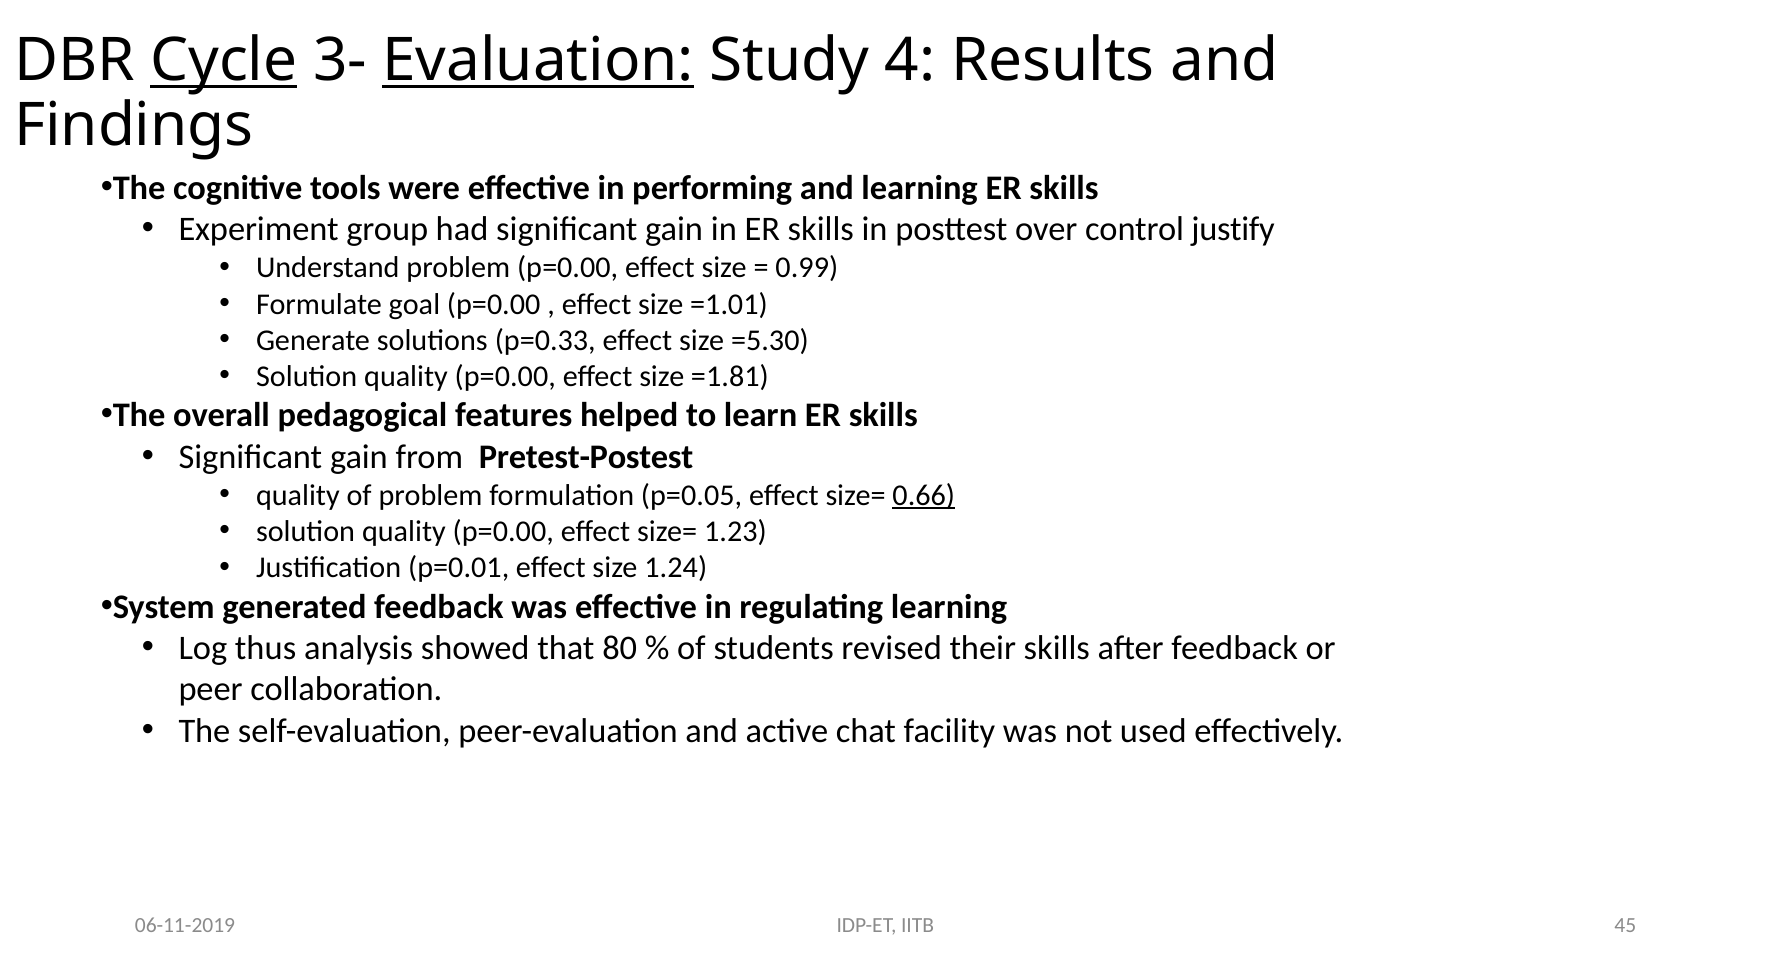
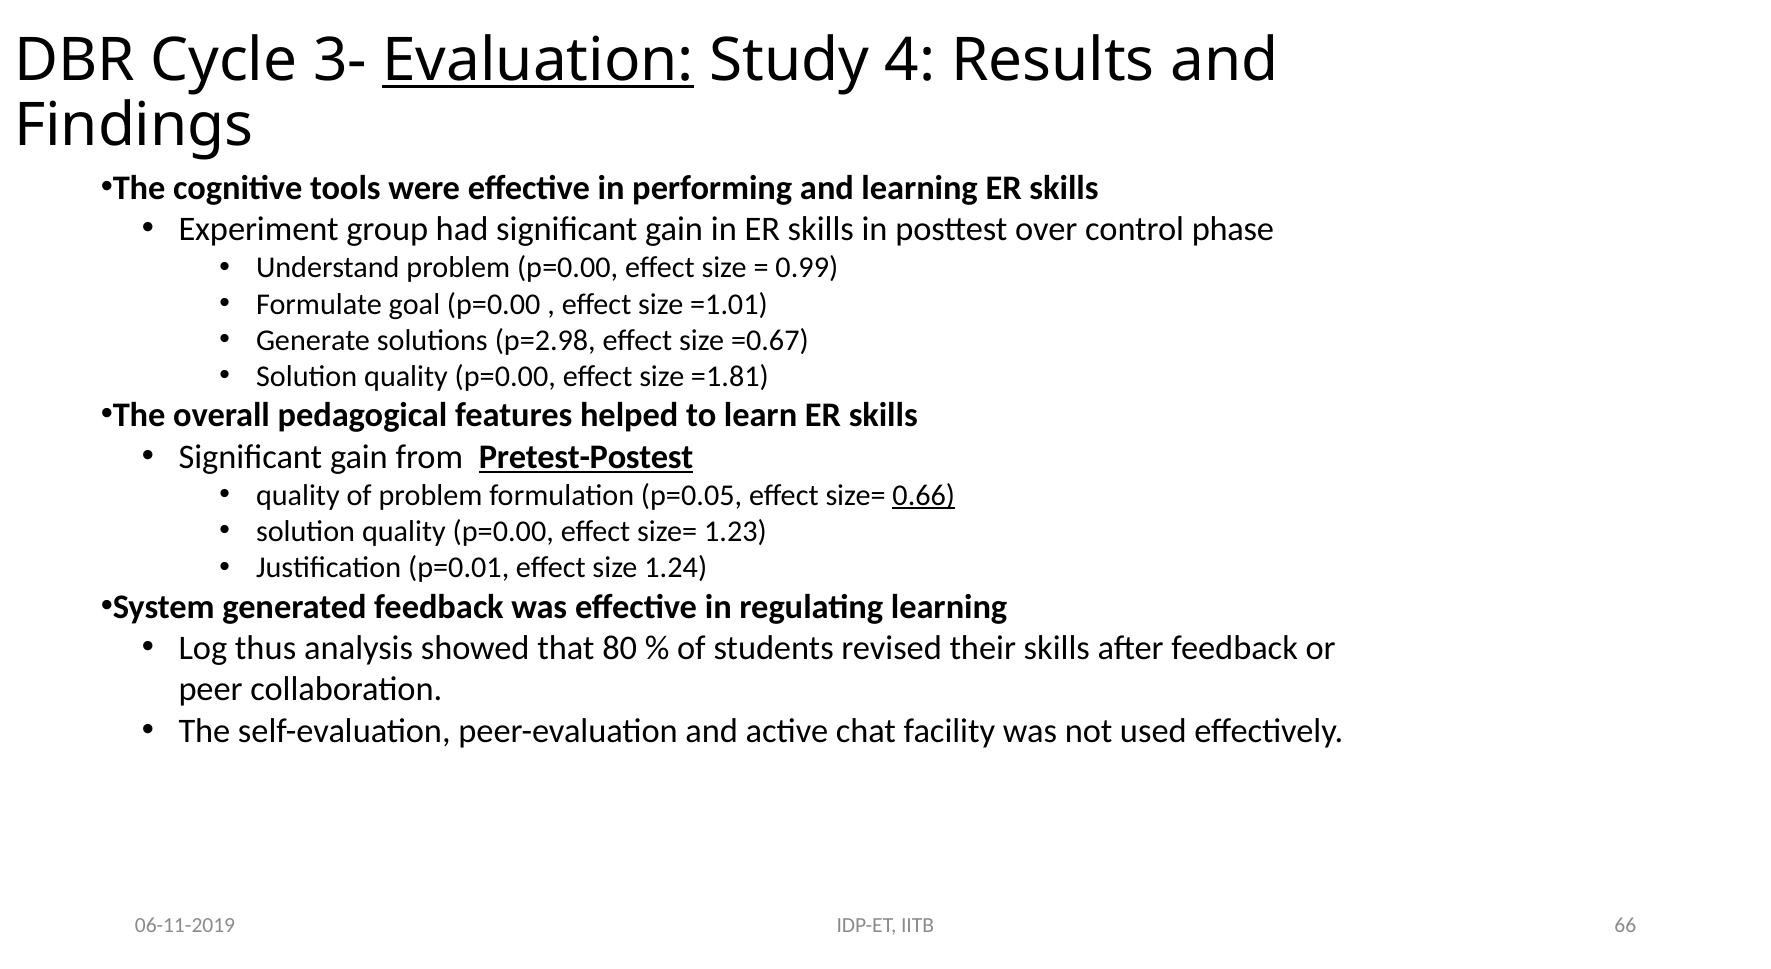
Cycle underline: present -> none (224, 61)
justify: justify -> phase (1233, 230)
p=0.33: p=0.33 -> p=2.98 (545, 340)
=5.30: =5.30 -> =0.67 (770, 340)
Pretest-Postest underline: none -> present (586, 457)
45: 45 -> 66 (1625, 926)
